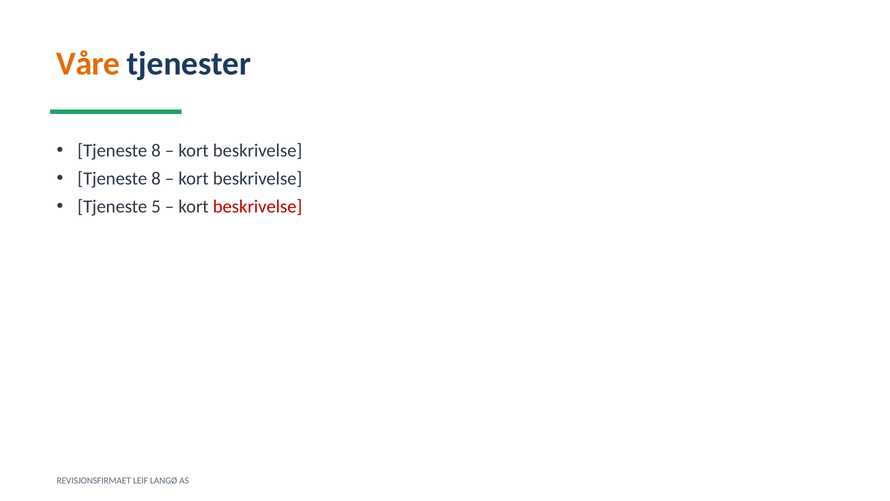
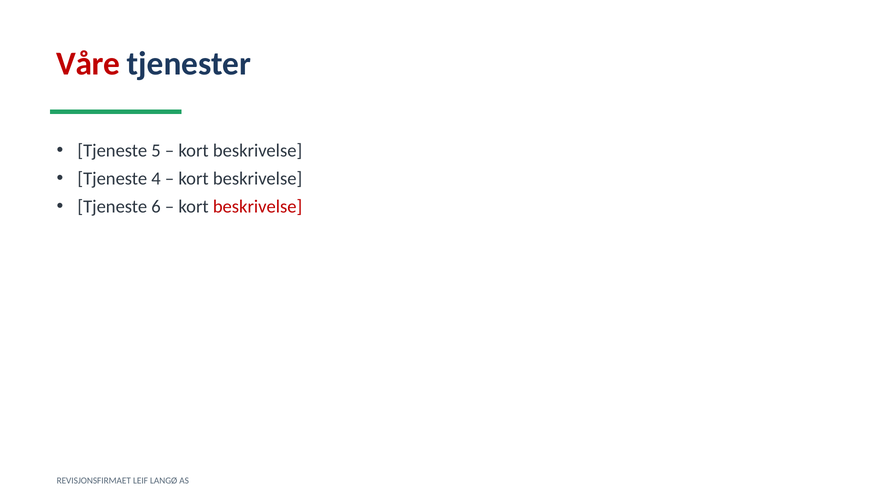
Våre colour: orange -> red (88, 64)
8: 8 -> 5 (156, 151)
8: 8 -> 4 (156, 179)
5: 5 -> 6 (156, 206)
